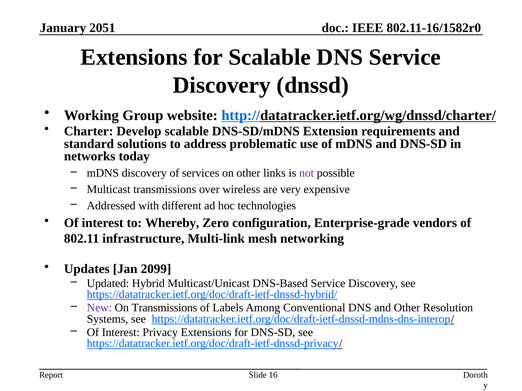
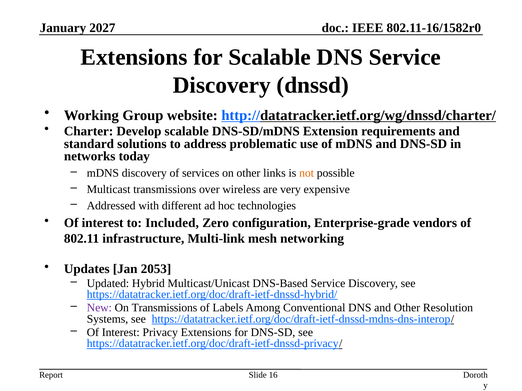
2051: 2051 -> 2027 (102, 28)
not colour: purple -> orange (307, 173)
Whereby: Whereby -> Included (172, 223)
2099: 2099 -> 2053 (156, 269)
